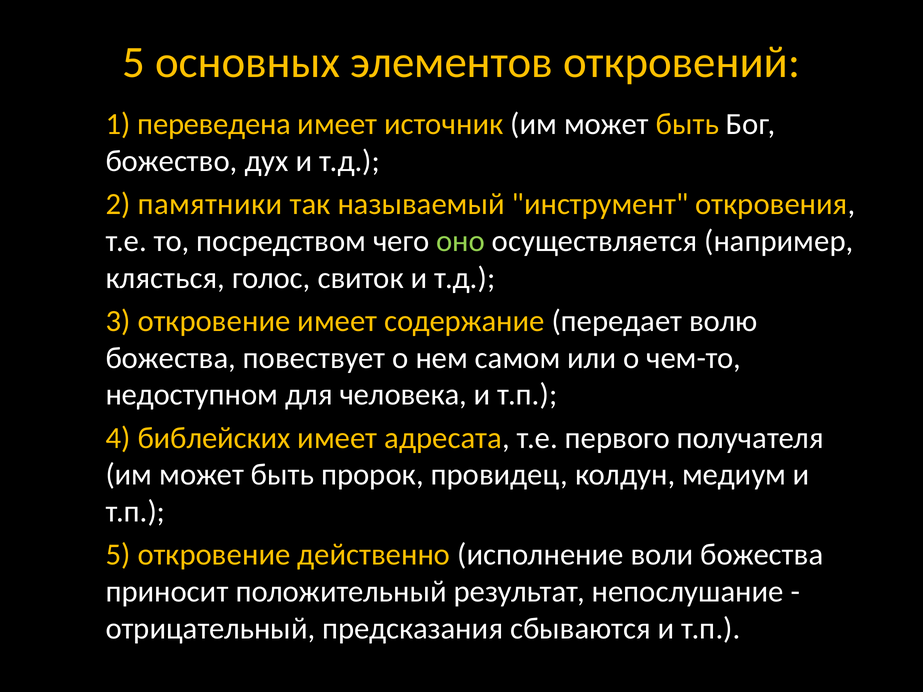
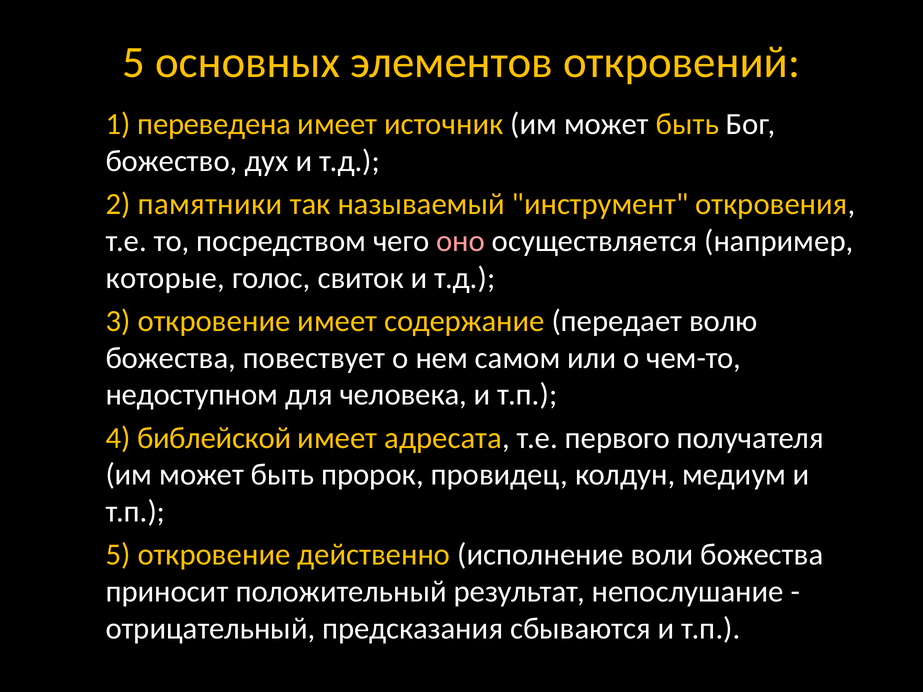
оно colour: light green -> pink (461, 241)
клясться: клясться -> которые (165, 278)
библейских: библейских -> библейской (214, 438)
